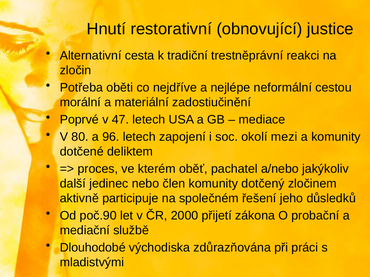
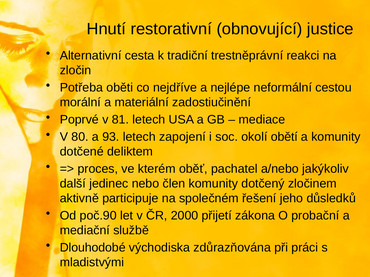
47: 47 -> 81 (120, 120)
96: 96 -> 93 (111, 137)
mezi: mezi -> obětí (284, 137)
